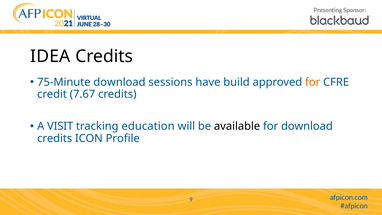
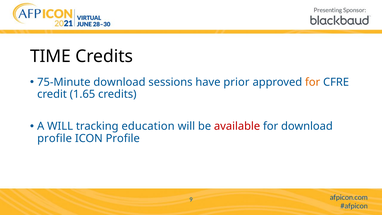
IDEA: IDEA -> TIME (50, 56)
build: build -> prior (236, 82)
7.67: 7.67 -> 1.65 (82, 94)
A VISIT: VISIT -> WILL (60, 126)
available colour: black -> red (237, 126)
credits: credits -> profile (55, 138)
